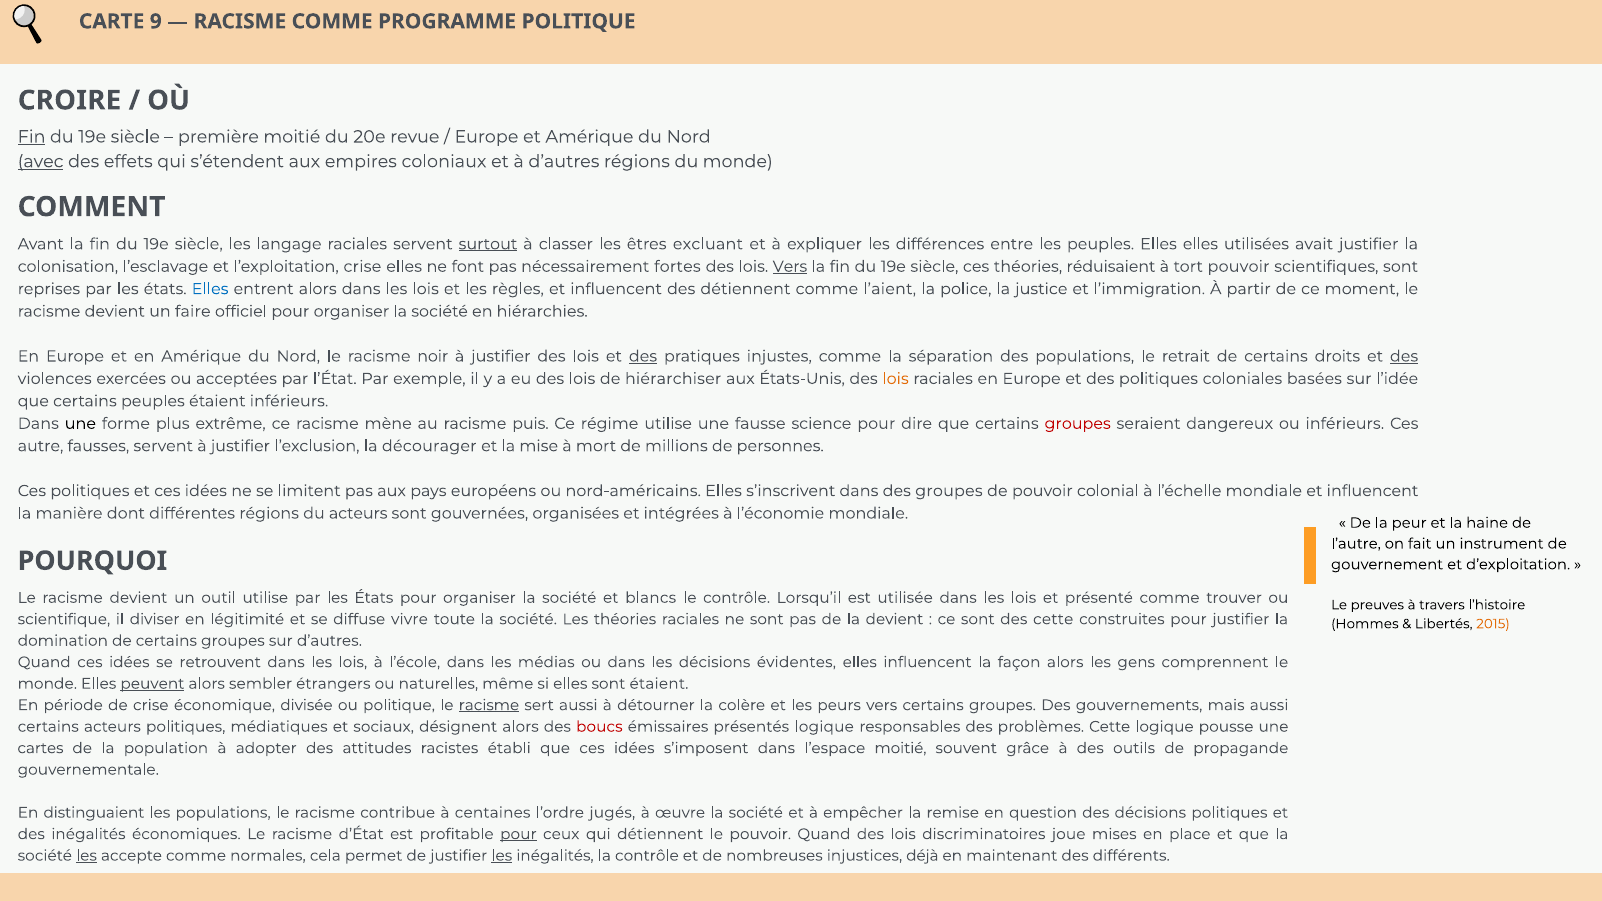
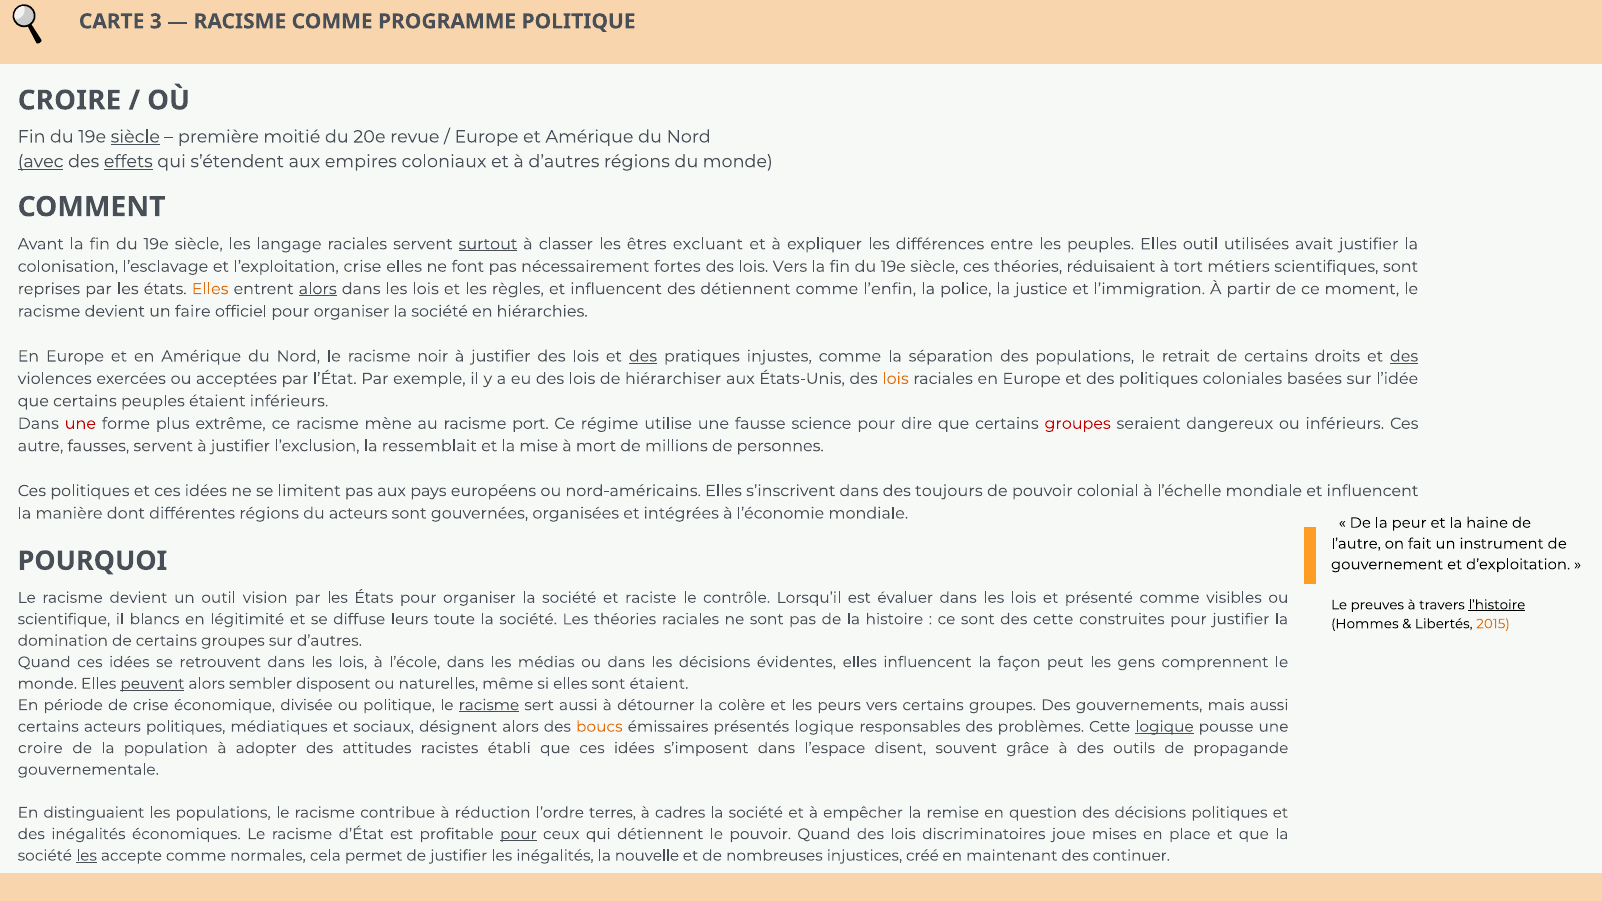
9: 9 -> 3 (156, 21)
Fin underline: present -> none (32, 137)
siècle underline: none -> present (135, 137)
effets underline: none -> present (128, 161)
Elles elles: elles -> outil (1200, 244)
Vers underline: present -> none (790, 267)
tort pouvoir: pouvoir -> métiers (1239, 267)
Elles colour: blue -> orange (210, 289)
alors underline: none -> present (318, 289)
l’aient: l’aient -> l’enfin (890, 289)
une colour: black -> red (80, 424)
puis: puis -> port (530, 424)
décourager: décourager -> ressemblait (429, 446)
des groupes: groupes -> toujours (949, 491)
outil utilise: utilise -> vision (265, 598)
blancs: blancs -> raciste (651, 598)
utilisée: utilisée -> évaluer (905, 598)
trouver: trouver -> visibles (1234, 598)
l’histoire underline: none -> present (1497, 605)
diviser: diviser -> blancs (155, 619)
vivre: vivre -> leurs (410, 619)
la devient: devient -> histoire (894, 619)
façon alors: alors -> peut (1065, 662)
étrangers: étrangers -> disposent (333, 684)
boucs colour: red -> orange (599, 727)
logique underline: none -> present (1164, 727)
cartes: cartes -> croire (40, 748)
l’espace moitié: moitié -> disent (900, 748)
centaines: centaines -> réduction (493, 813)
jugés: jugés -> terres (612, 813)
œuvre: œuvre -> cadres (680, 813)
les underline: present -> none (502, 856)
la contrôle: contrôle -> nouvelle (647, 856)
déjà: déjà -> créé (922, 856)
différents: différents -> continuer (1131, 856)
